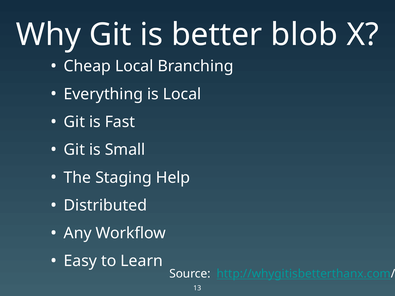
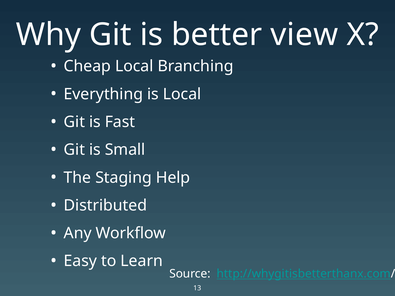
blob: blob -> view (304, 35)
